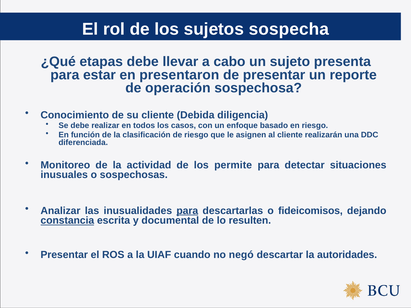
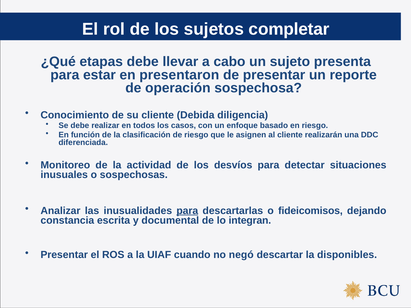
sospecha: sospecha -> completar (289, 29)
permite: permite -> desvíos (233, 165)
constancia underline: present -> none (67, 221)
resulten: resulten -> integran (250, 221)
autoridades: autoridades -> disponibles (347, 255)
